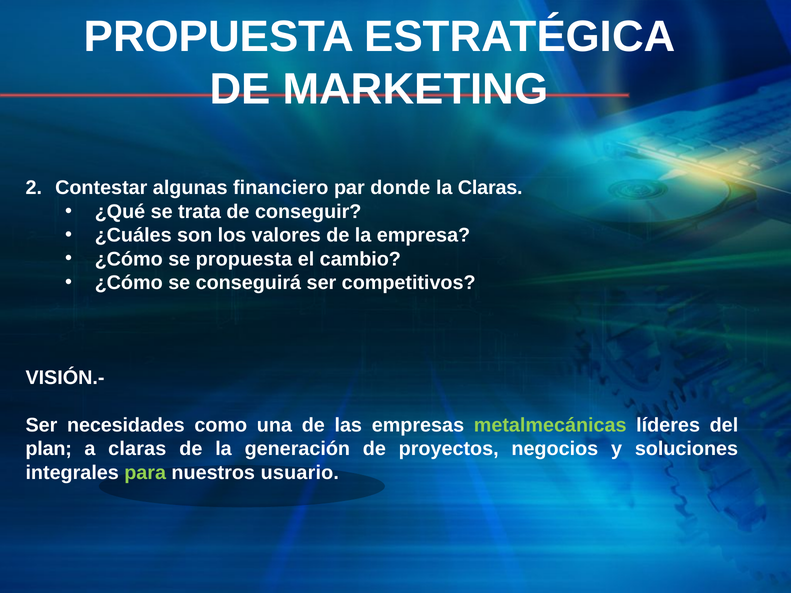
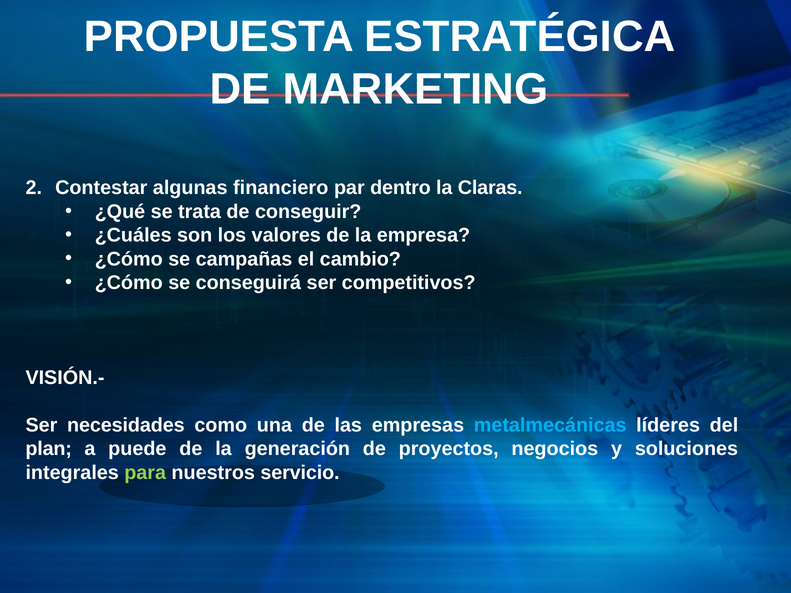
donde: donde -> dentro (400, 188)
se propuesta: propuesta -> campañas (244, 259)
metalmecánicas colour: light green -> light blue (550, 425)
a claras: claras -> puede (137, 449)
usuario: usuario -> servicio (300, 473)
